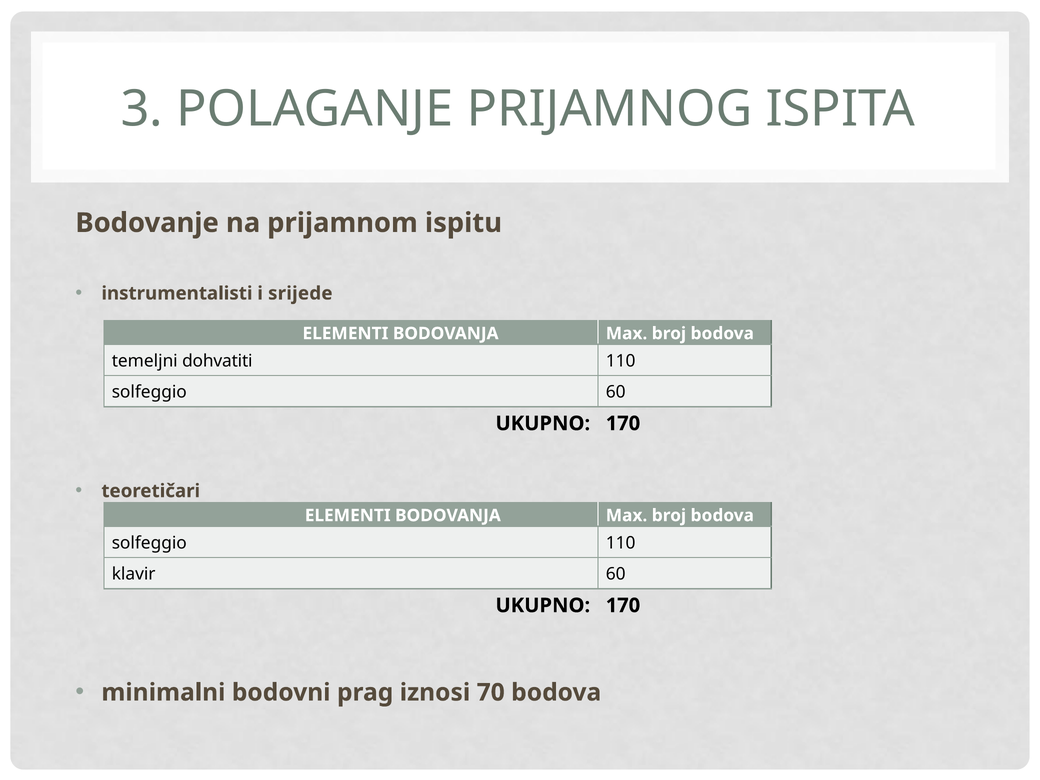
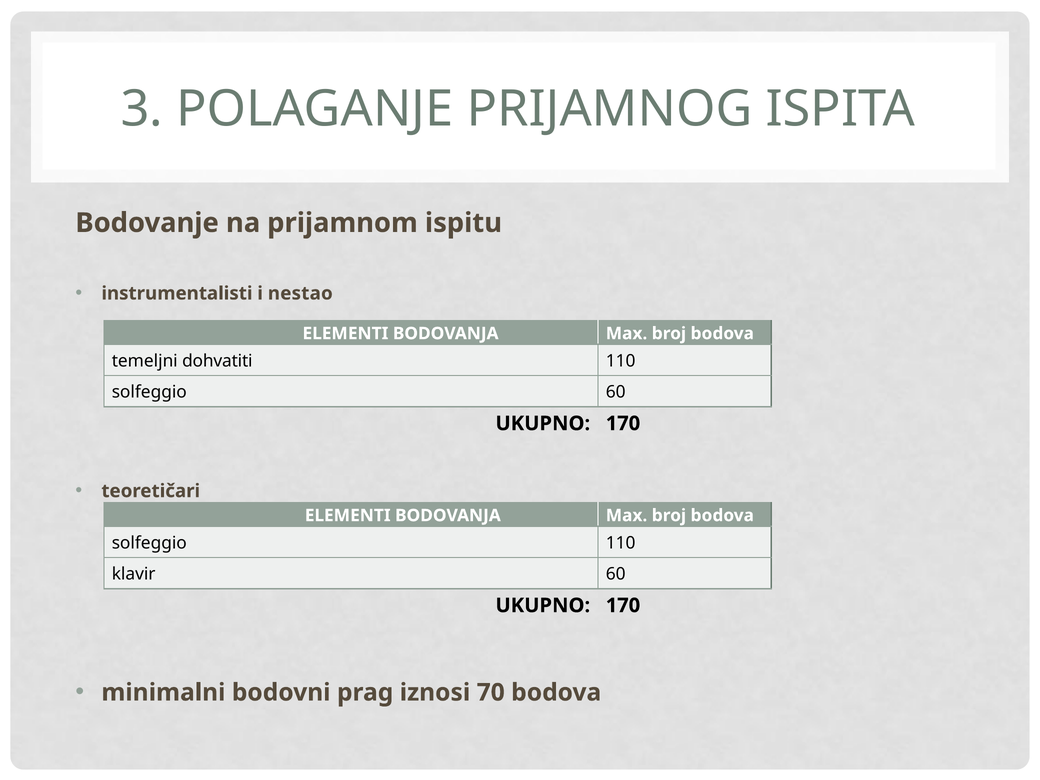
srijede: srijede -> nestao (300, 293)
